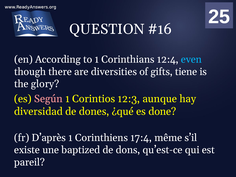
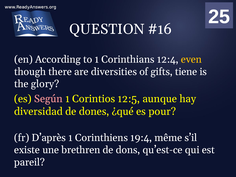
even colour: light blue -> yellow (191, 59)
12:3: 12:3 -> 12:5 (129, 99)
done: done -> pour (162, 111)
17:4: 17:4 -> 19:4 (141, 138)
baptized: baptized -> brethren (81, 150)
